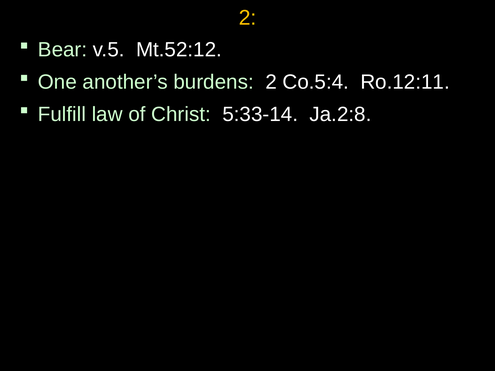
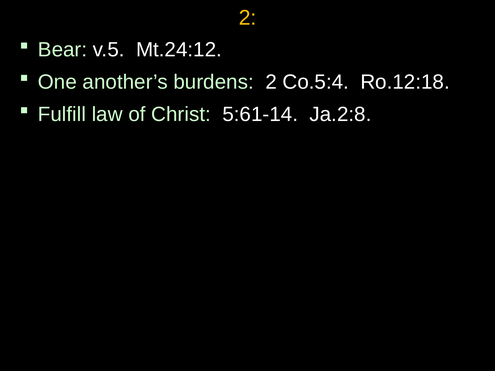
Mt.52:12: Mt.52:12 -> Mt.24:12 (179, 50)
Ro.12:11: Ro.12:11 -> Ro.12:18 (405, 82)
5:33-14: 5:33-14 -> 5:61-14 (260, 114)
